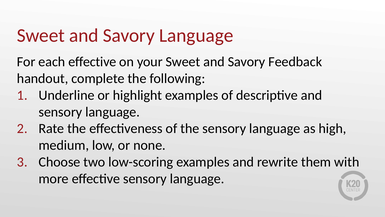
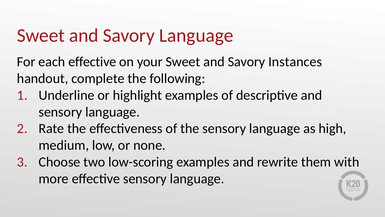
Feedback: Feedback -> Instances (295, 62)
